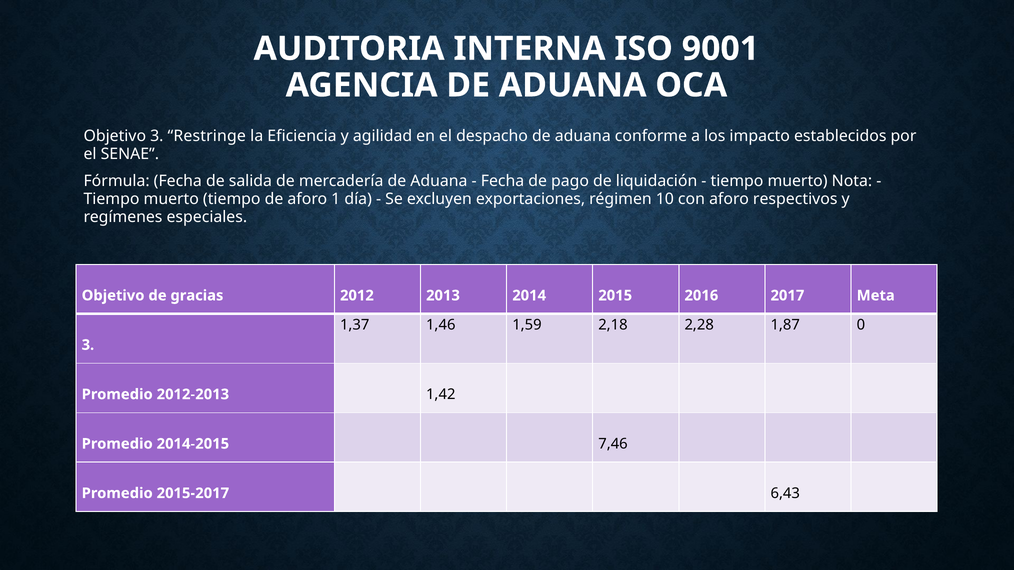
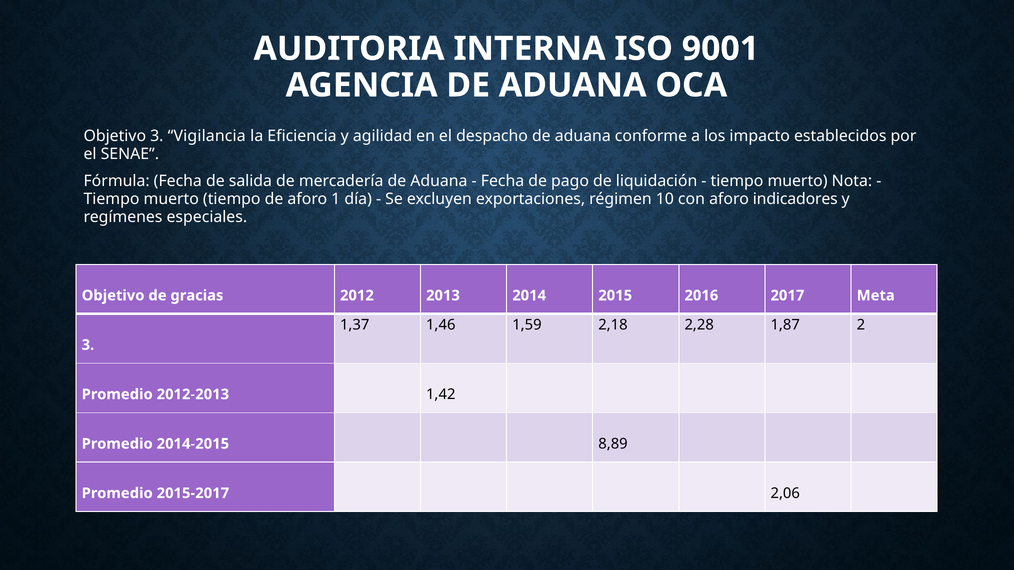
Restringe: Restringe -> Vigilancia (207, 136)
respectivos: respectivos -> indicadores (795, 199)
0: 0 -> 2 (861, 325)
7,46: 7,46 -> 8,89 (613, 444)
6,43: 6,43 -> 2,06 (785, 494)
